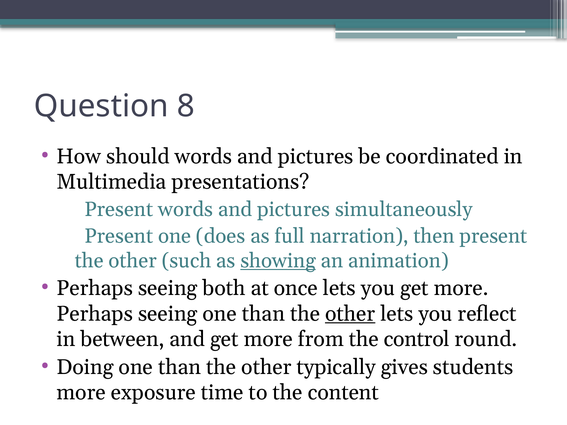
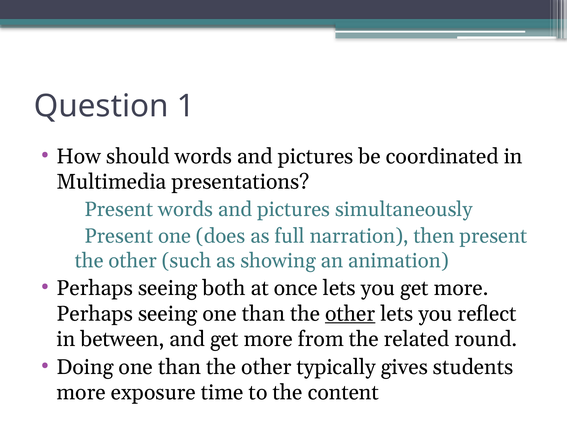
8: 8 -> 1 (186, 106)
showing underline: present -> none (278, 261)
control: control -> related (417, 339)
